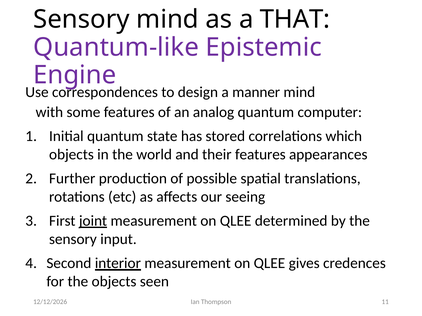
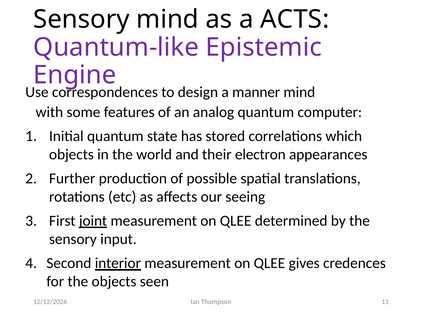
THAT: THAT -> ACTS (295, 19)
their features: features -> electron (260, 155)
